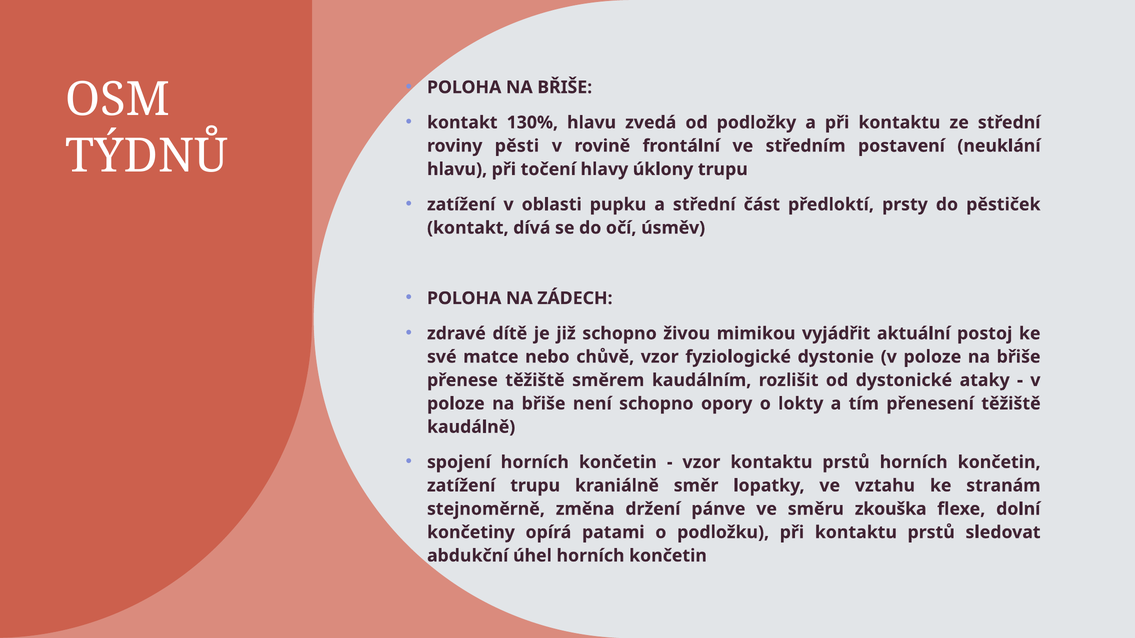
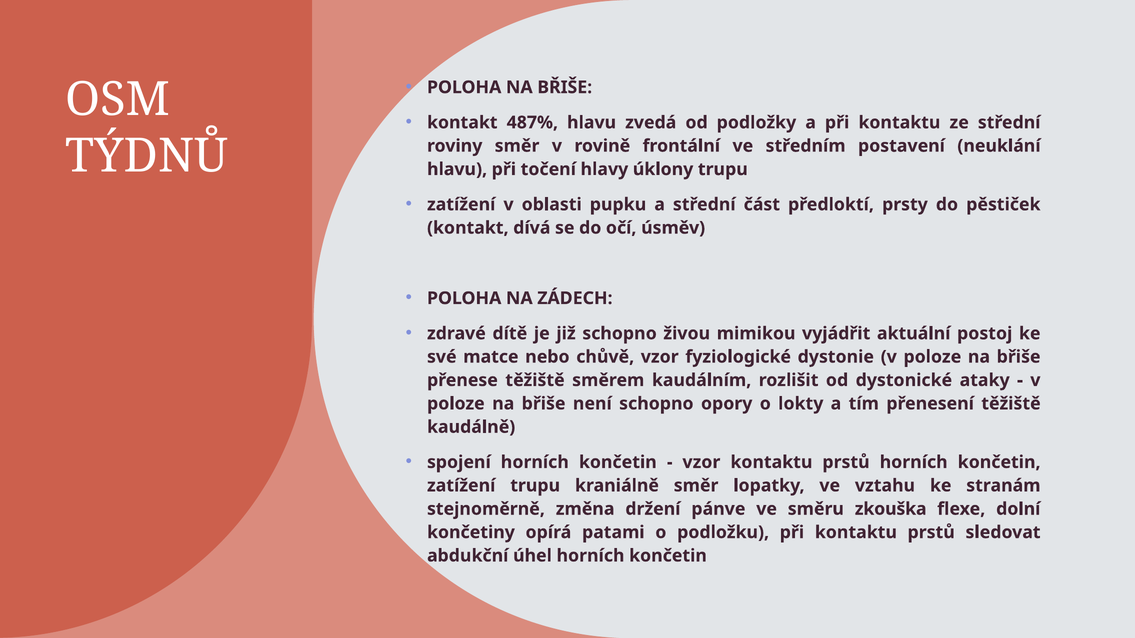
130%: 130% -> 487% (532, 123)
roviny pěsti: pěsti -> směr (517, 146)
